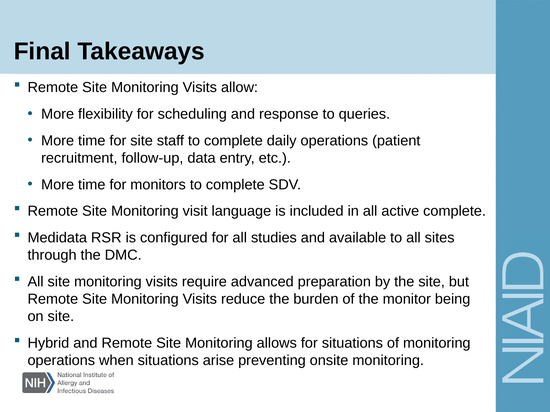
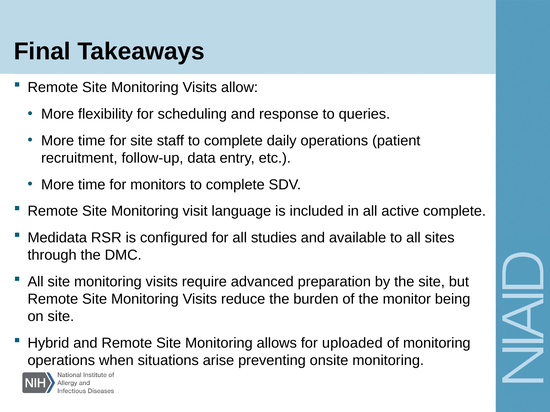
for situations: situations -> uploaded (352, 343)
